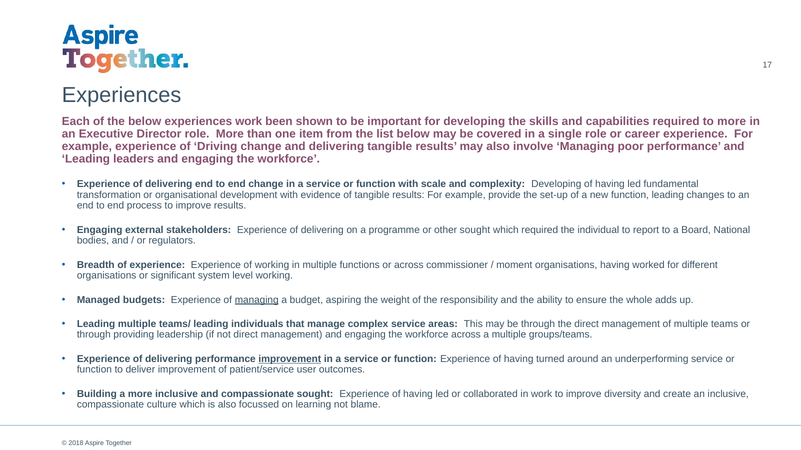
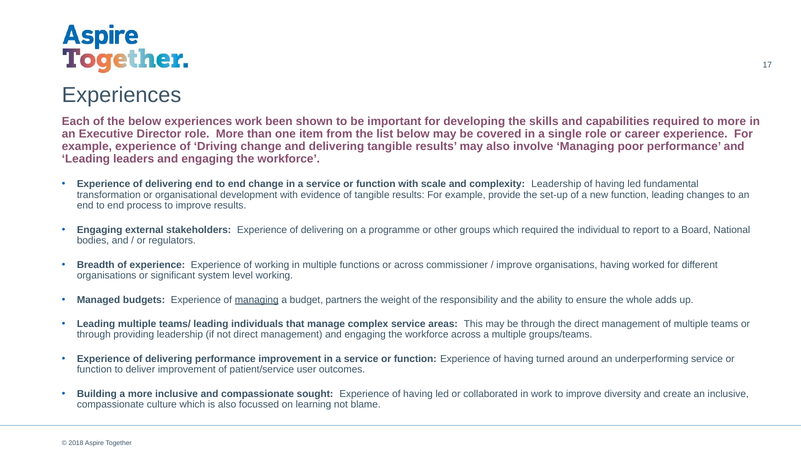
complexity Developing: Developing -> Leadership (556, 184)
other sought: sought -> groups (475, 230)
moment: moment -> improve (514, 265)
aspiring: aspiring -> partners (344, 300)
improvement underline: present -> none (290, 359)
